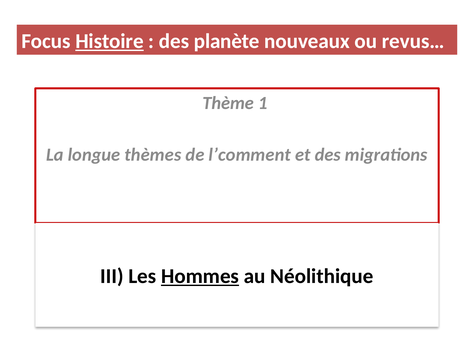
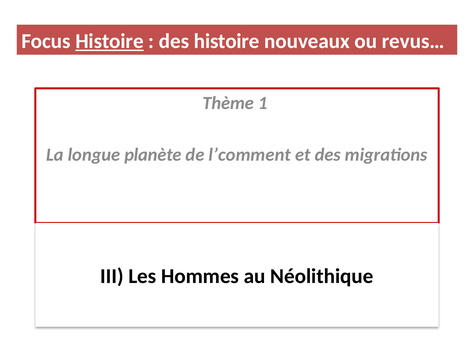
des planète: planète -> histoire (227, 41)
thèmes: thèmes -> planète (153, 155)
Hommes underline: present -> none (200, 276)
